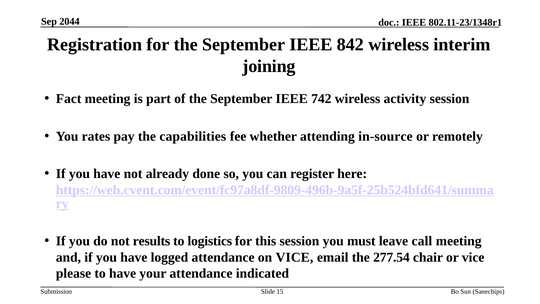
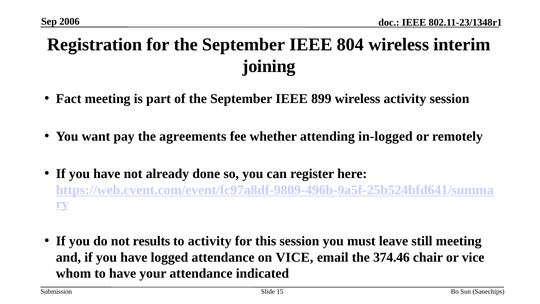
2044: 2044 -> 2006 (69, 21)
842: 842 -> 804 (350, 44)
742: 742 -> 899 (321, 99)
rates: rates -> want (96, 136)
capabilities: capabilities -> agreements (193, 136)
in-source: in-source -> in-logged (385, 136)
to logistics: logistics -> activity (210, 241)
call: call -> still (422, 241)
277.54: 277.54 -> 374.46 (391, 257)
please: please -> whom (73, 273)
